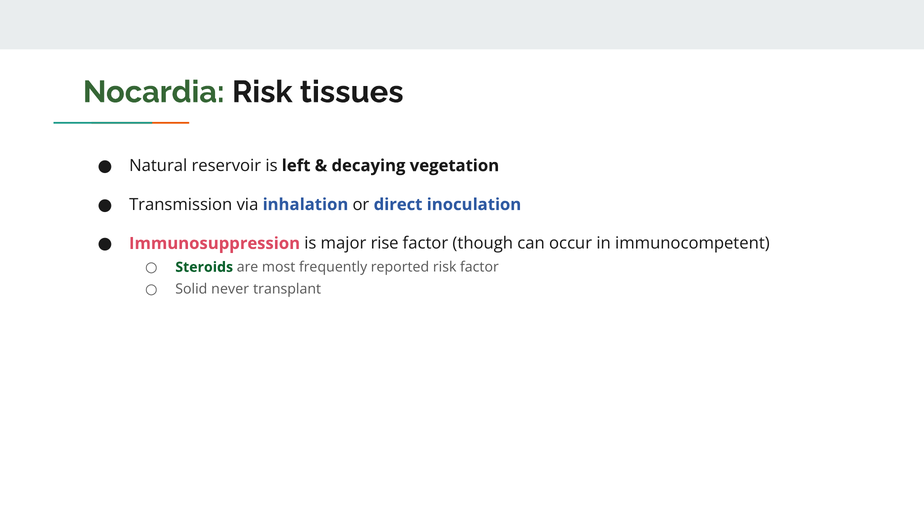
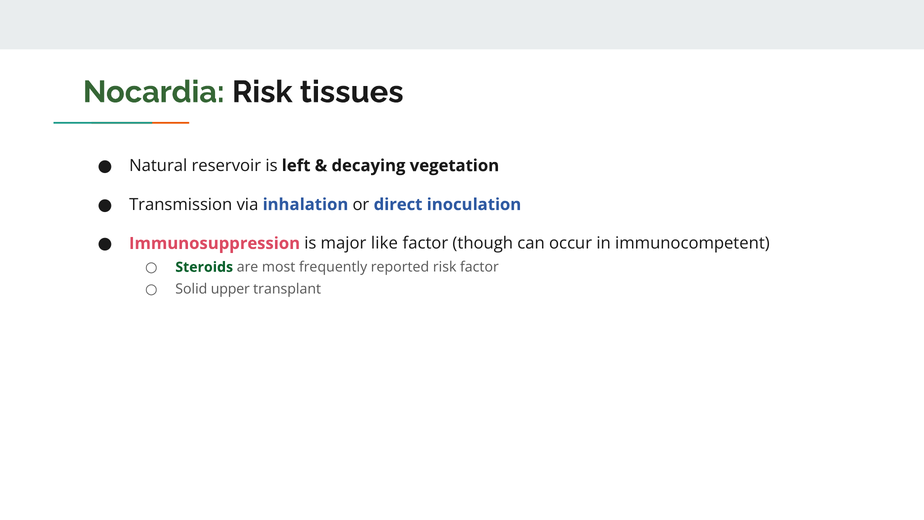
rise: rise -> like (384, 243)
never: never -> upper (230, 289)
